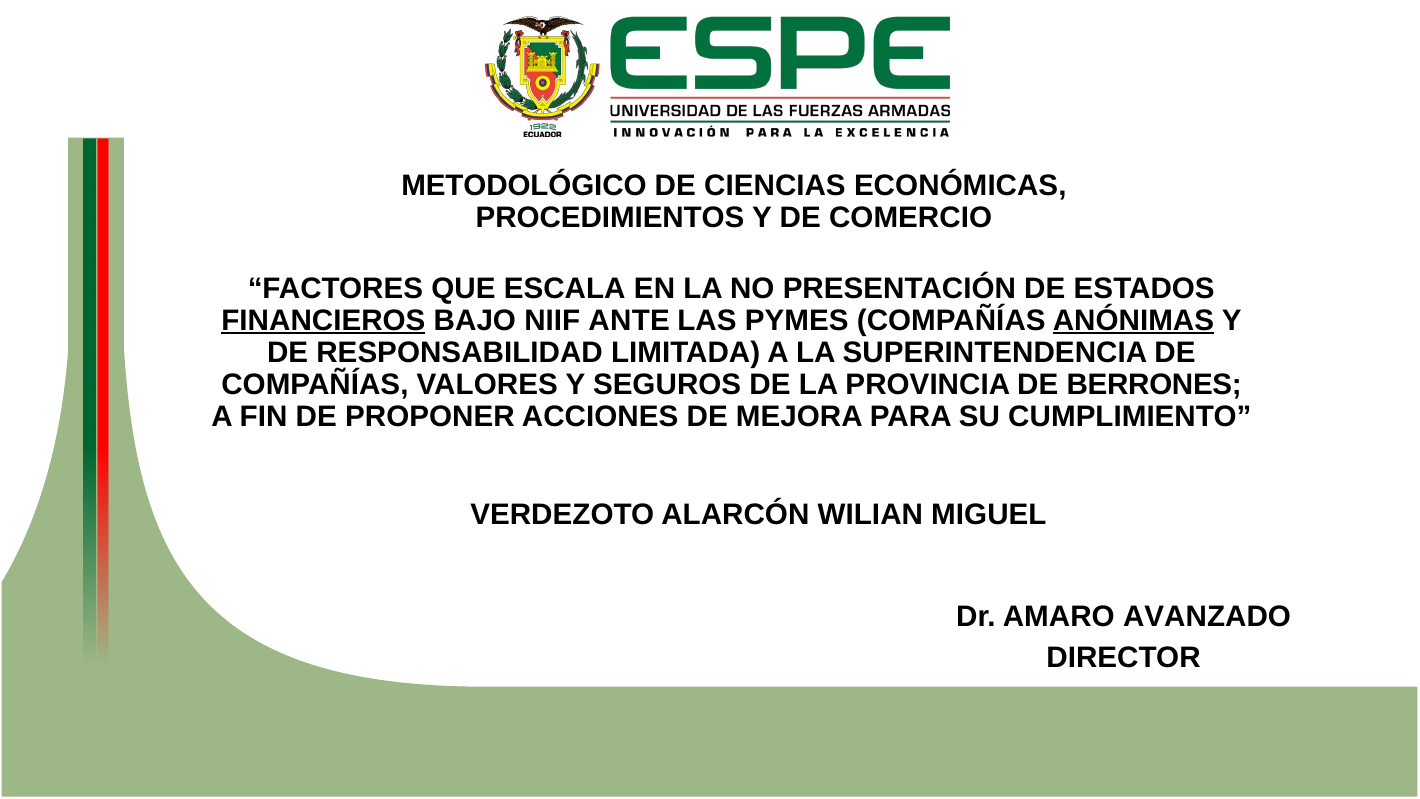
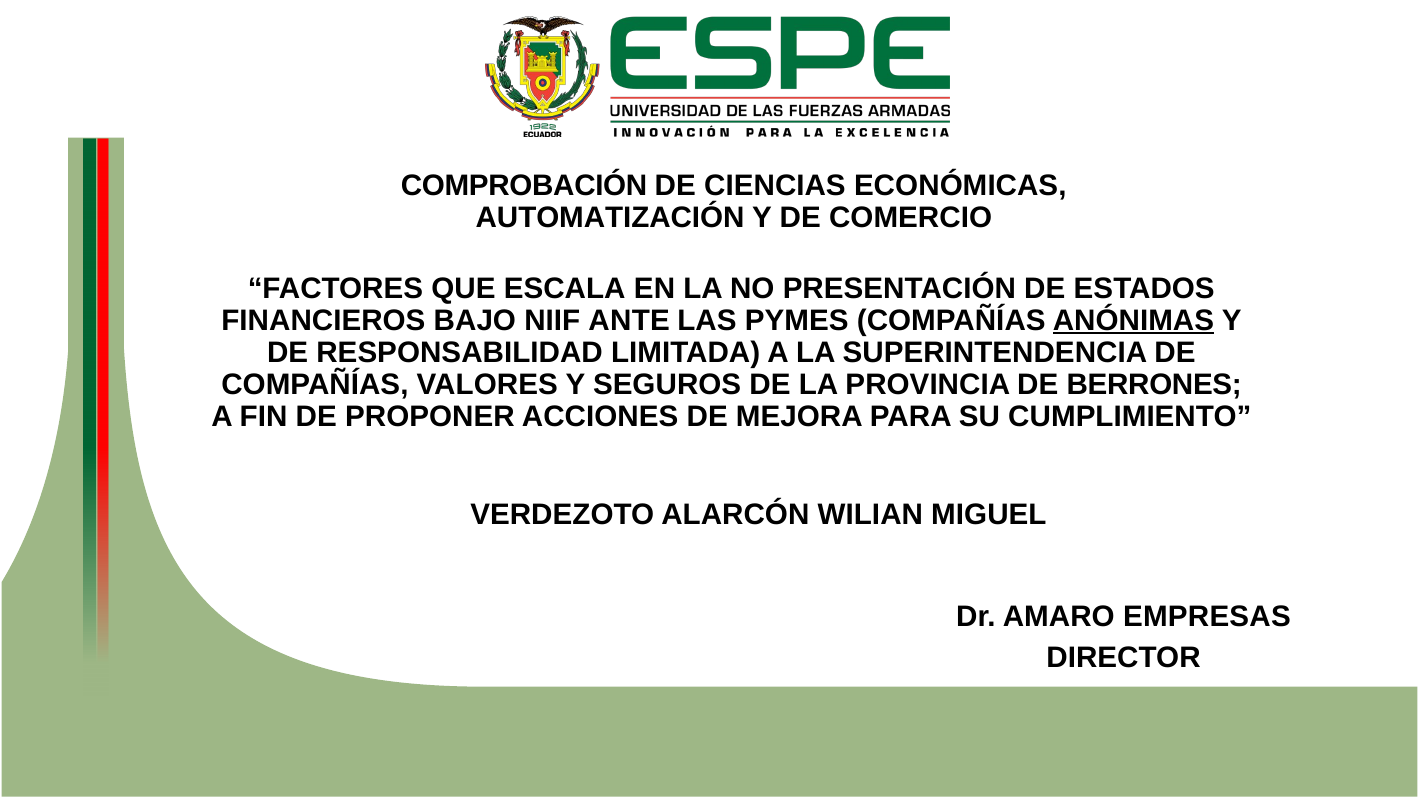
METODOLÓGICO: METODOLÓGICO -> COMPROBACIÓN (524, 186)
PROCEDIMIENTOS: PROCEDIMIENTOS -> AUTOMATIZACIÓN (610, 218)
FINANCIEROS underline: present -> none (323, 321)
AVANZADO: AVANZADO -> EMPRESAS (1207, 616)
